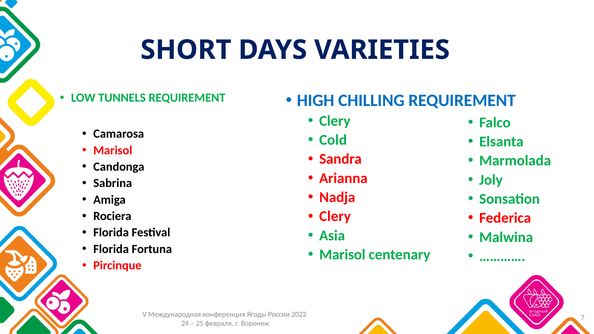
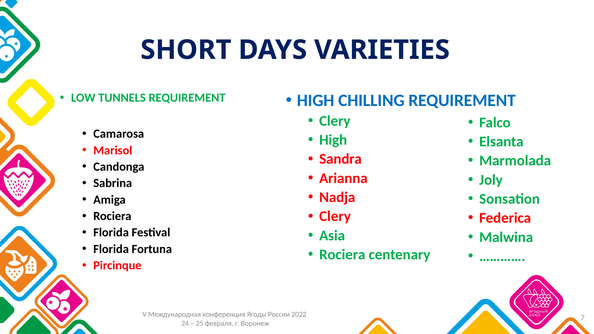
Cold: Cold -> High (333, 140)
Marisol: Marisol -> Rociera (342, 255)
